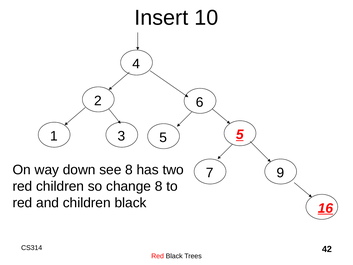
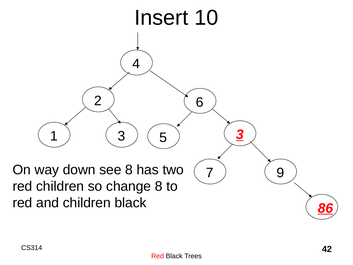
5 5: 5 -> 3 (240, 134)
16: 16 -> 86 (325, 208)
